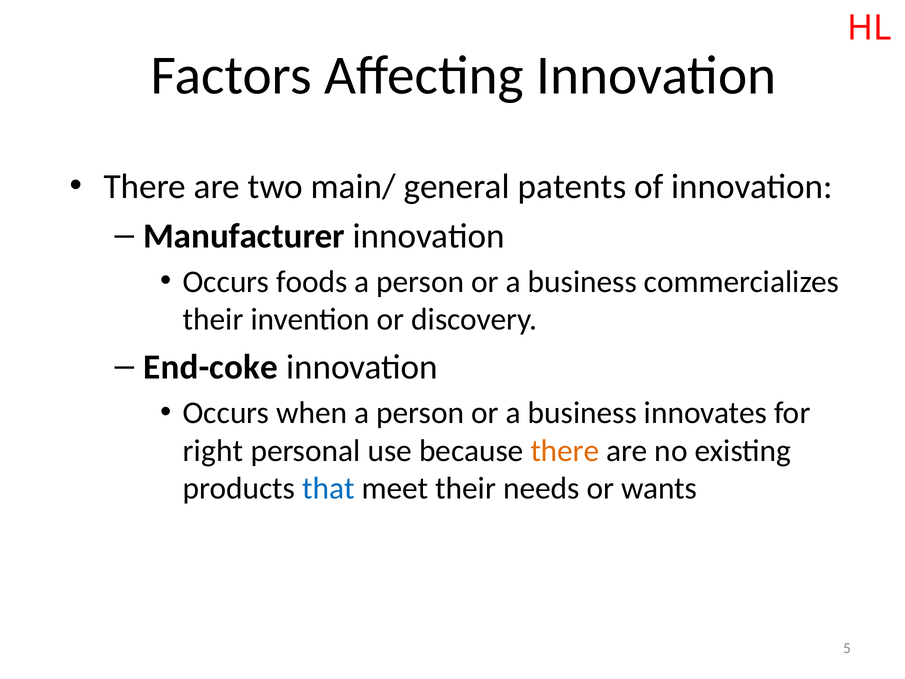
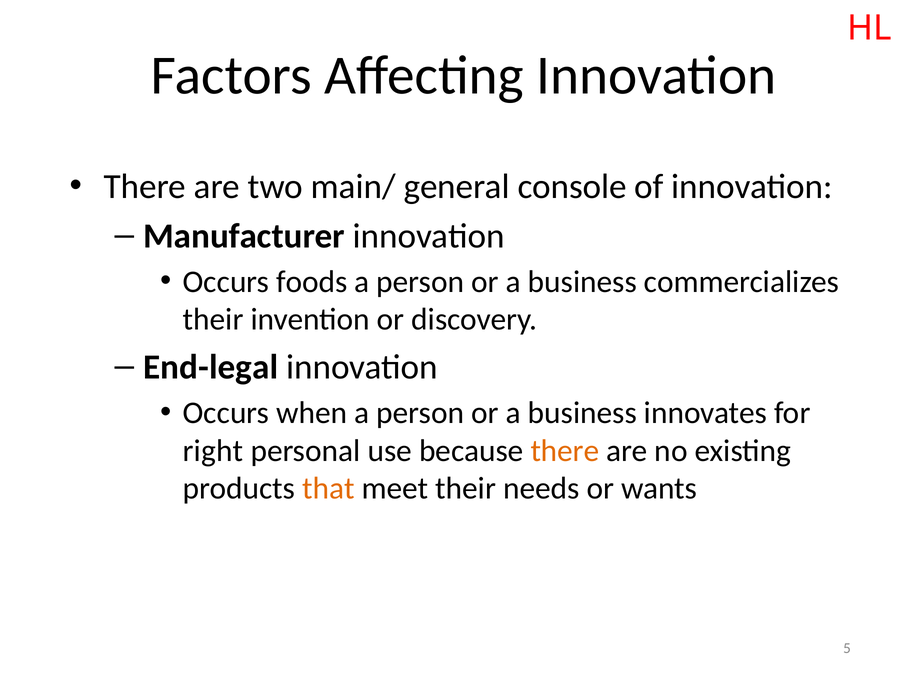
patents: patents -> console (572, 186)
End-coke: End-coke -> End-legal (211, 367)
that colour: blue -> orange (328, 488)
